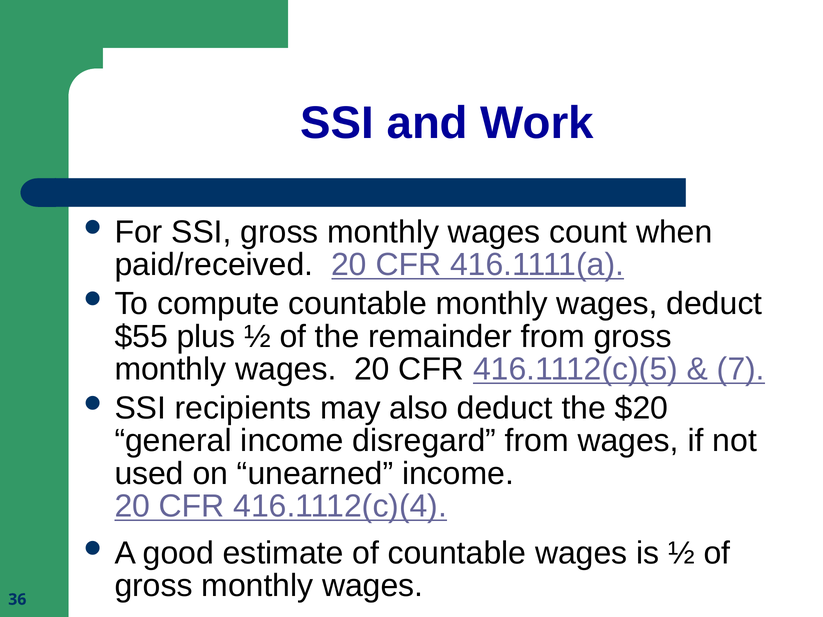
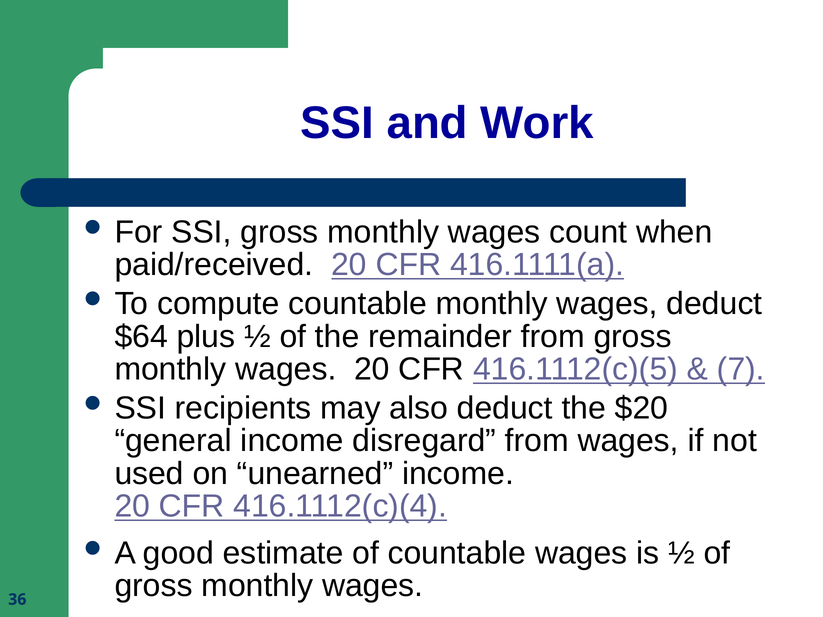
$55: $55 -> $64 (141, 337)
